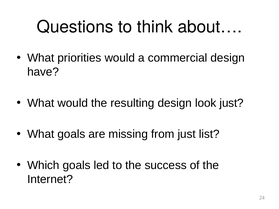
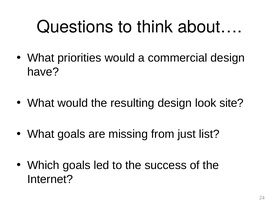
look just: just -> site (232, 103)
